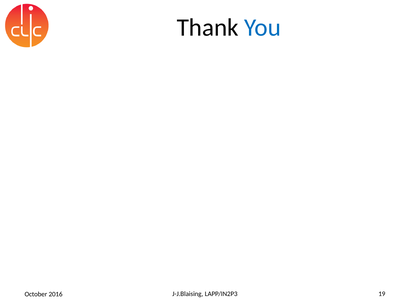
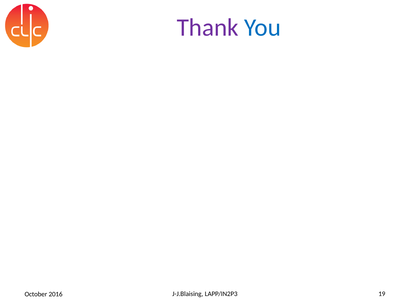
Thank colour: black -> purple (208, 27)
